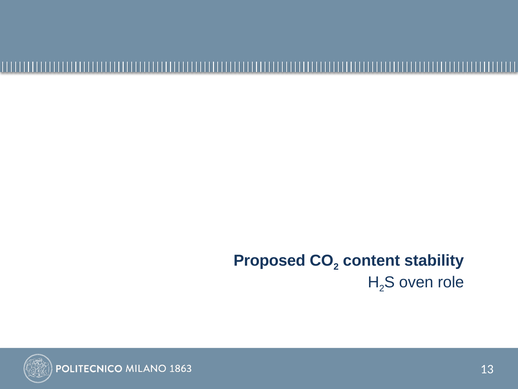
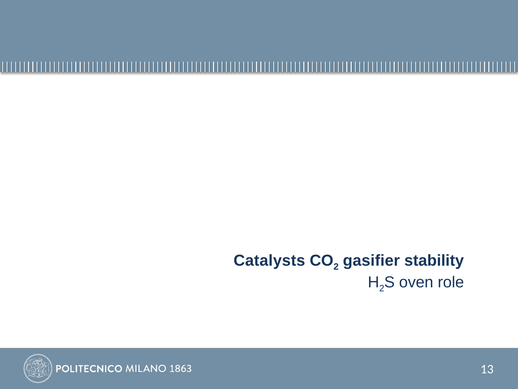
Proposed: Proposed -> Catalysts (269, 260)
content: content -> gasifier (371, 260)
